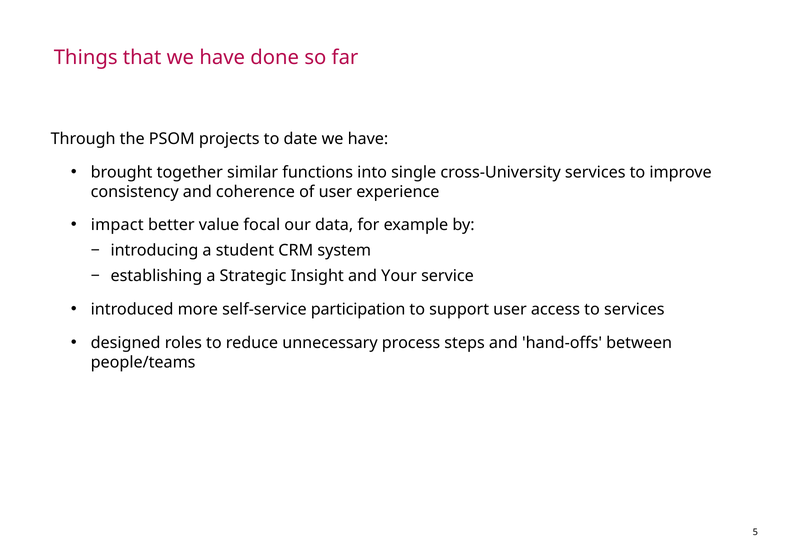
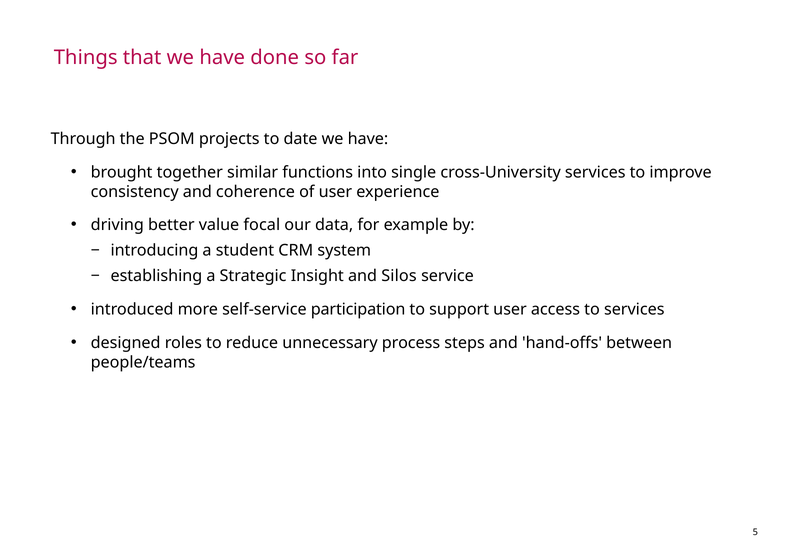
impact: impact -> driving (117, 225)
Your: Your -> Silos (399, 276)
